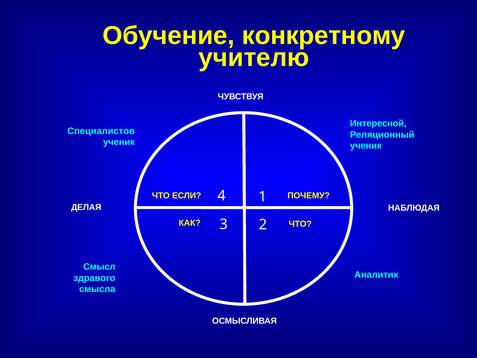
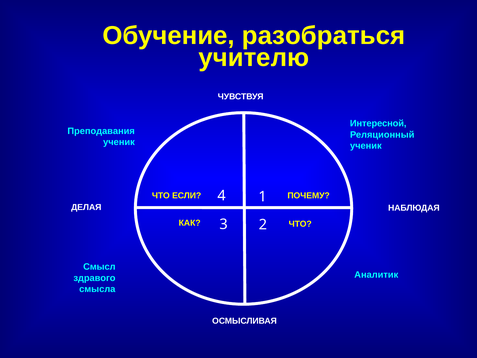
конкретному: конкретному -> разобраться (324, 36)
Специалистов: Специалистов -> Преподавания (101, 131)
